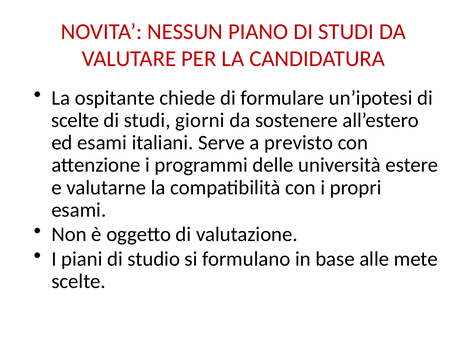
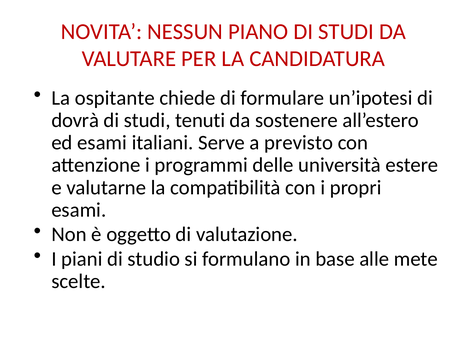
scelte: scelte -> dovrà (75, 120)
giorni: giorni -> tenuti (200, 120)
